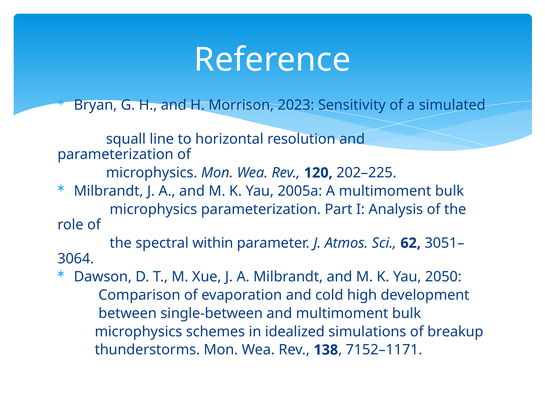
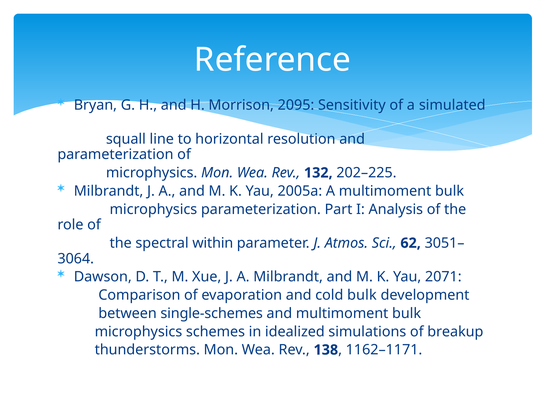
2023: 2023 -> 2095 (296, 105)
120: 120 -> 132 (318, 173)
2050: 2050 -> 2071 (443, 277)
cold high: high -> bulk (362, 295)
single-between: single-between -> single-schemes (212, 313)
7152–1171: 7152–1171 -> 1162–1171 (384, 350)
